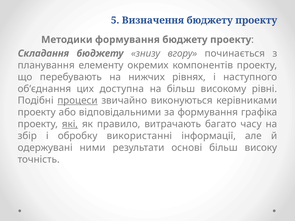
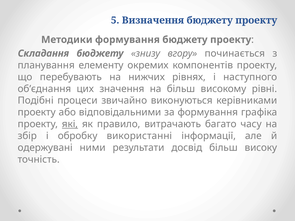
доступна: доступна -> значення (122, 89)
процеси underline: present -> none (78, 101)
основі: основі -> досвід (187, 148)
